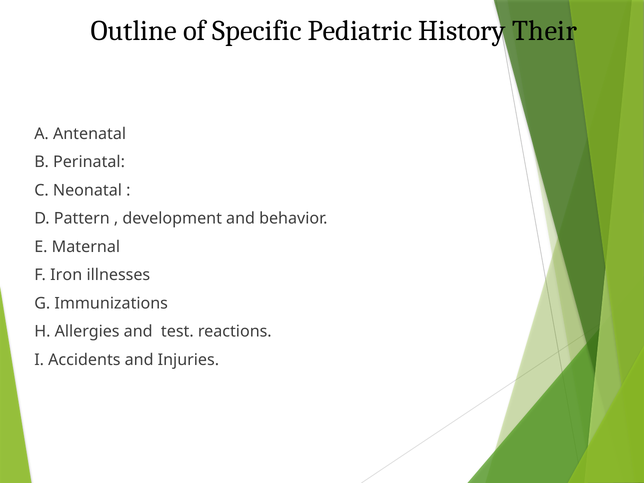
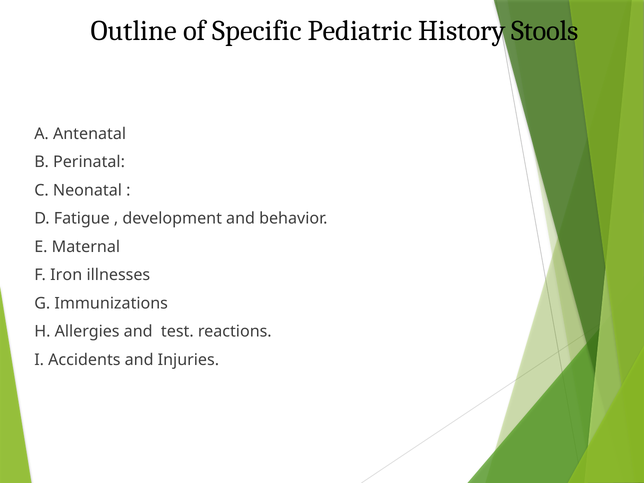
Their: Their -> Stools (545, 31)
Pattern: Pattern -> Fatigue (82, 219)
